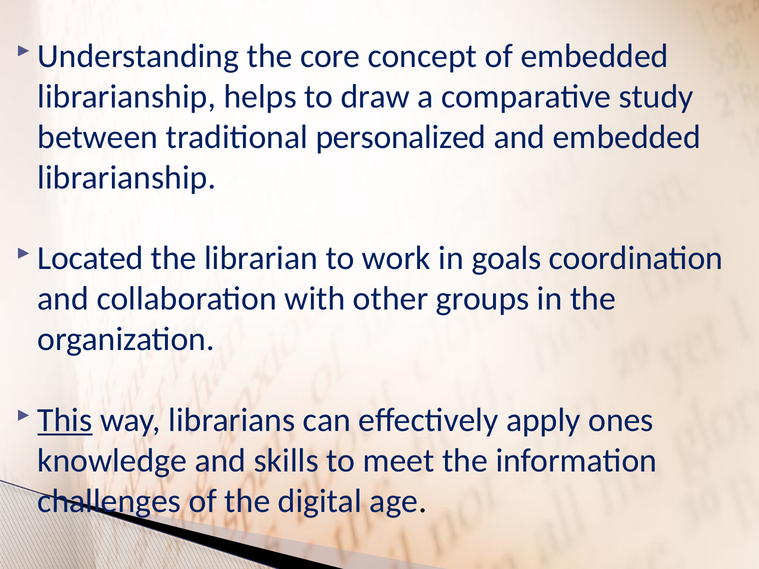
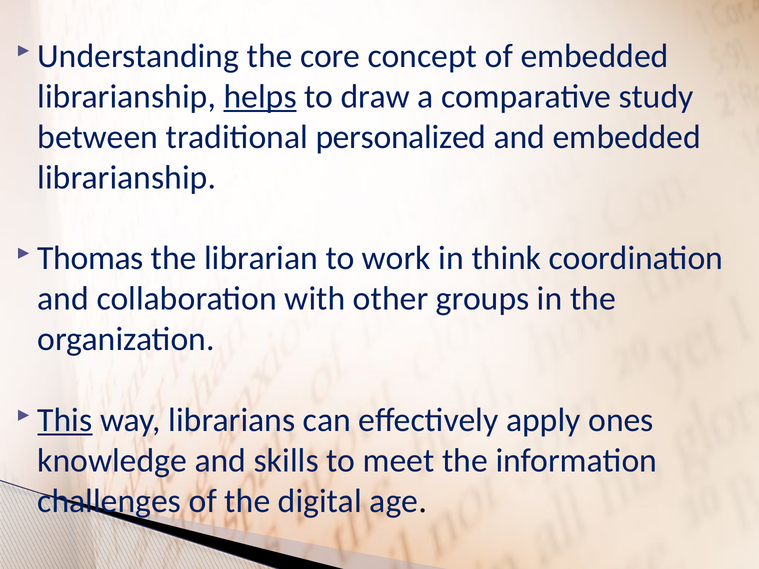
helps underline: none -> present (260, 96)
Located: Located -> Thomas (90, 258)
goals: goals -> think (506, 258)
